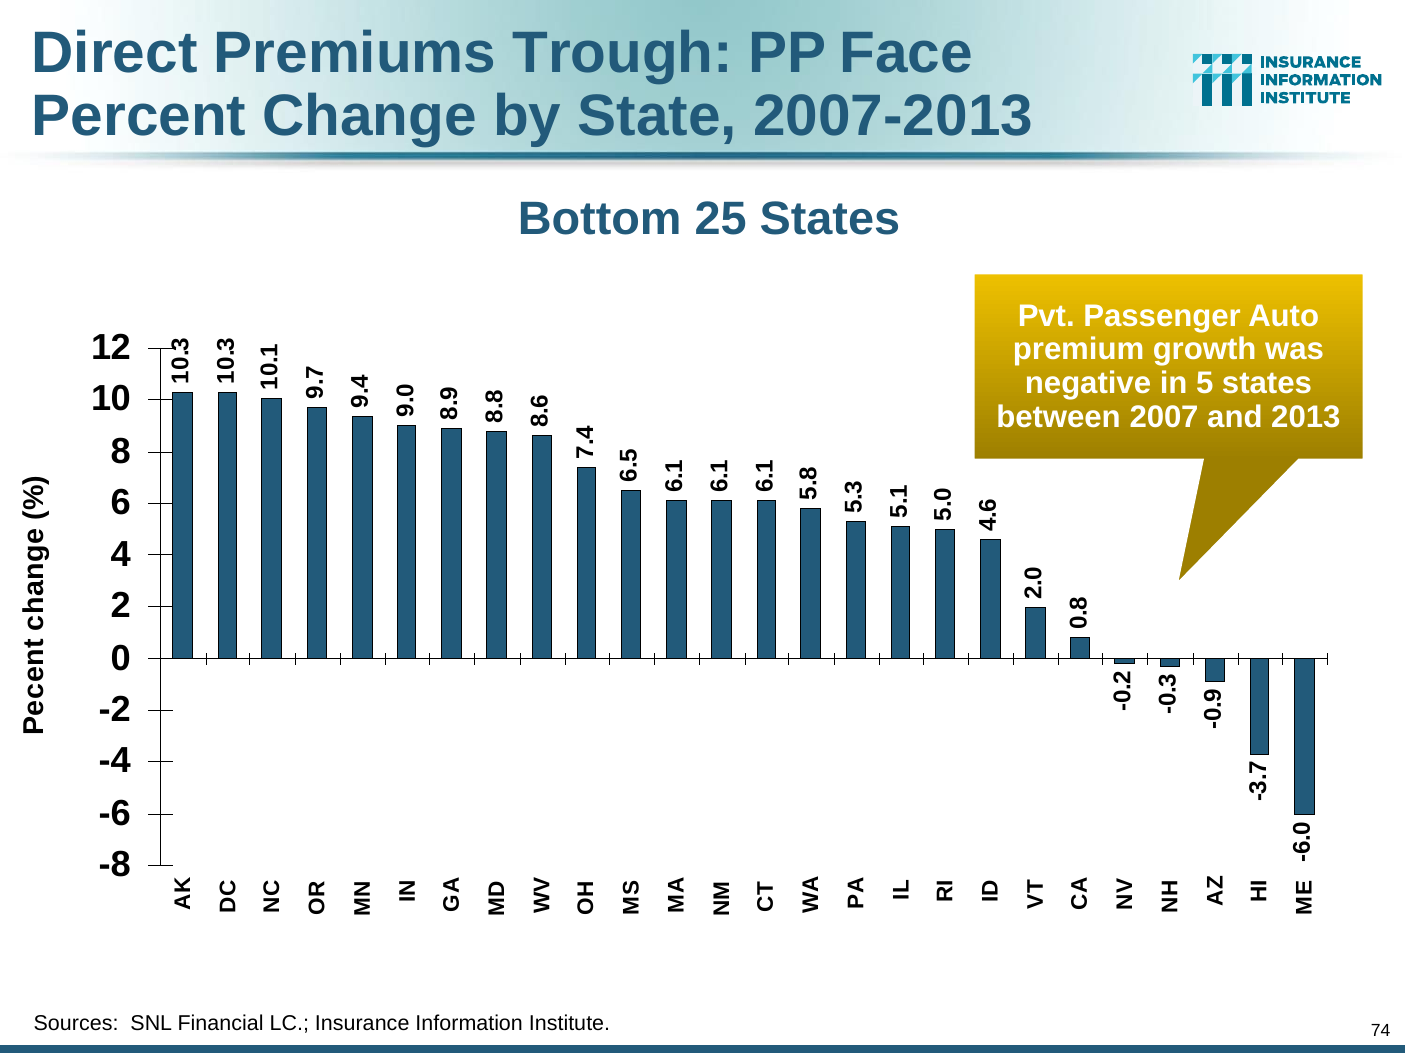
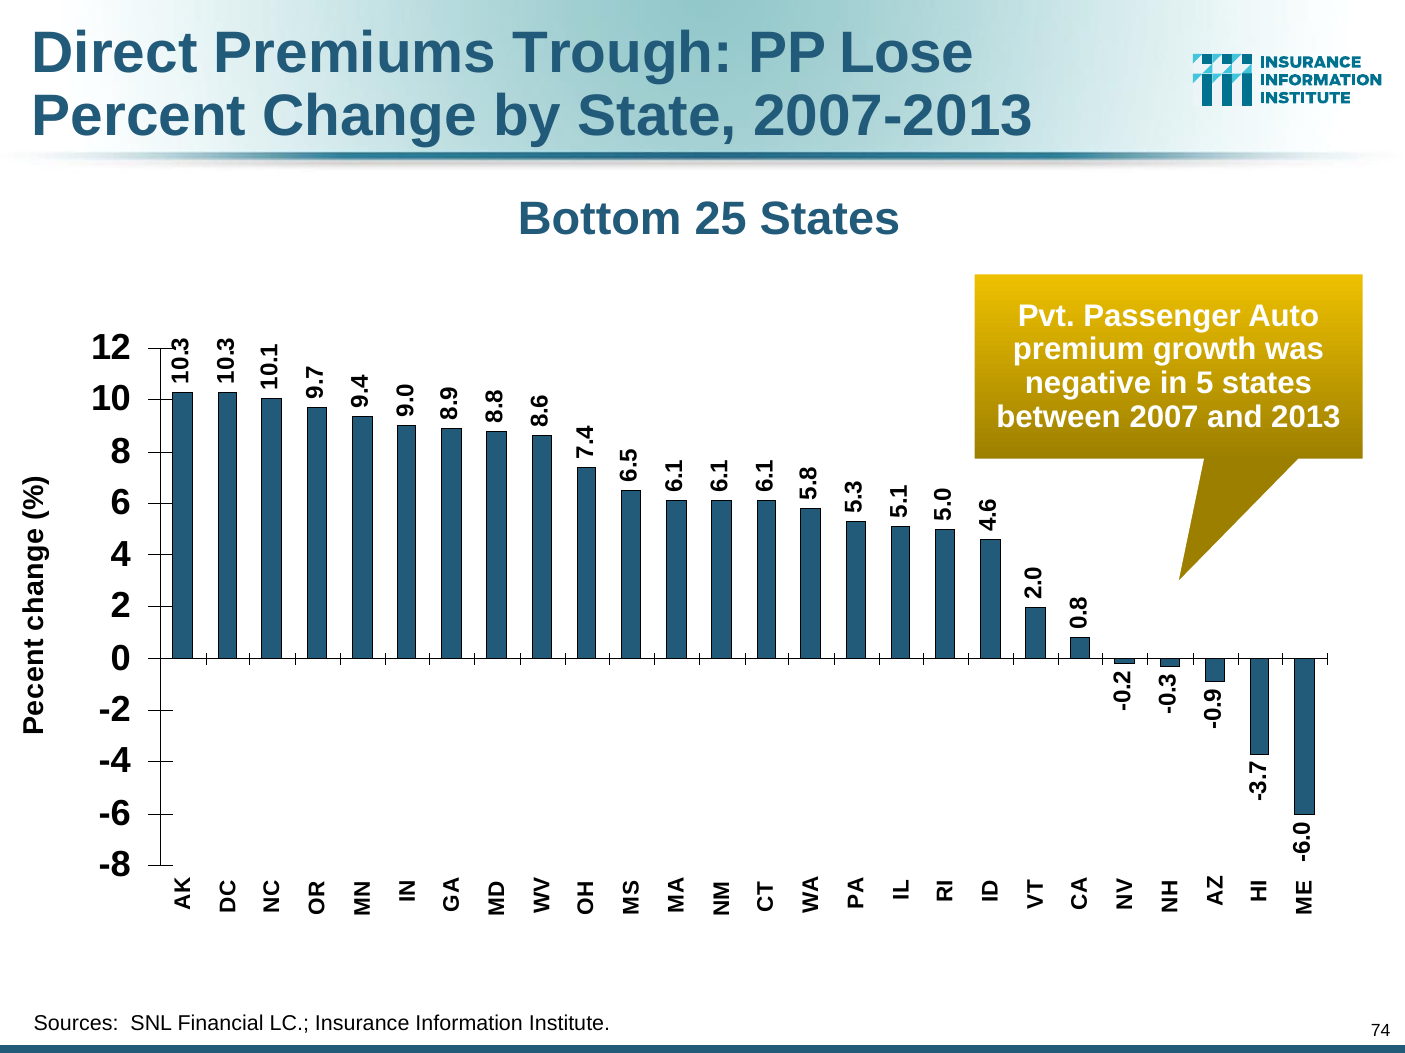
Face: Face -> Lose (907, 54)
